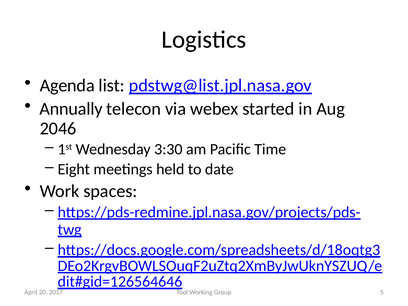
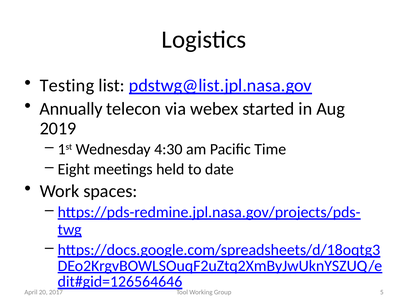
Agenda: Agenda -> Testing (67, 86)
2046: 2046 -> 2019 (58, 128)
3:30: 3:30 -> 4:30 (168, 149)
